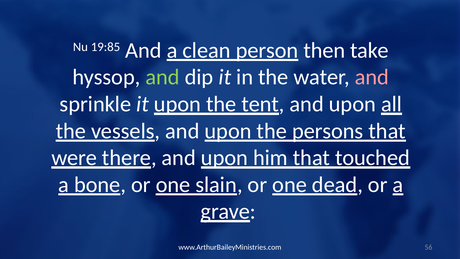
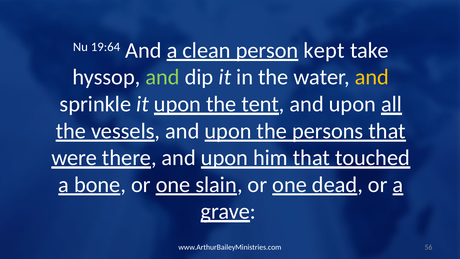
19:85: 19:85 -> 19:64 (105, 47)
then: then -> kept (324, 50)
and colour: pink -> yellow (372, 77)
